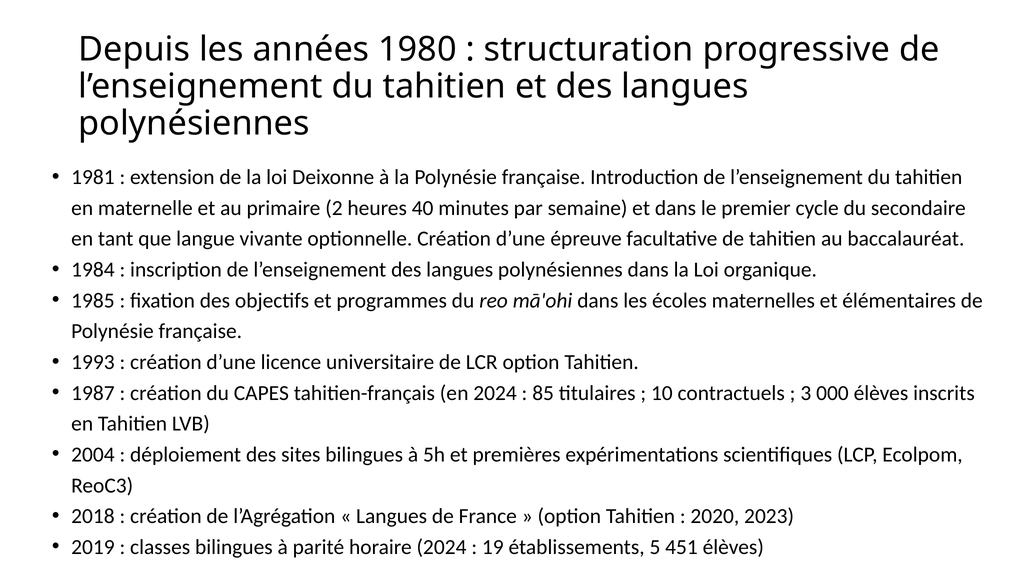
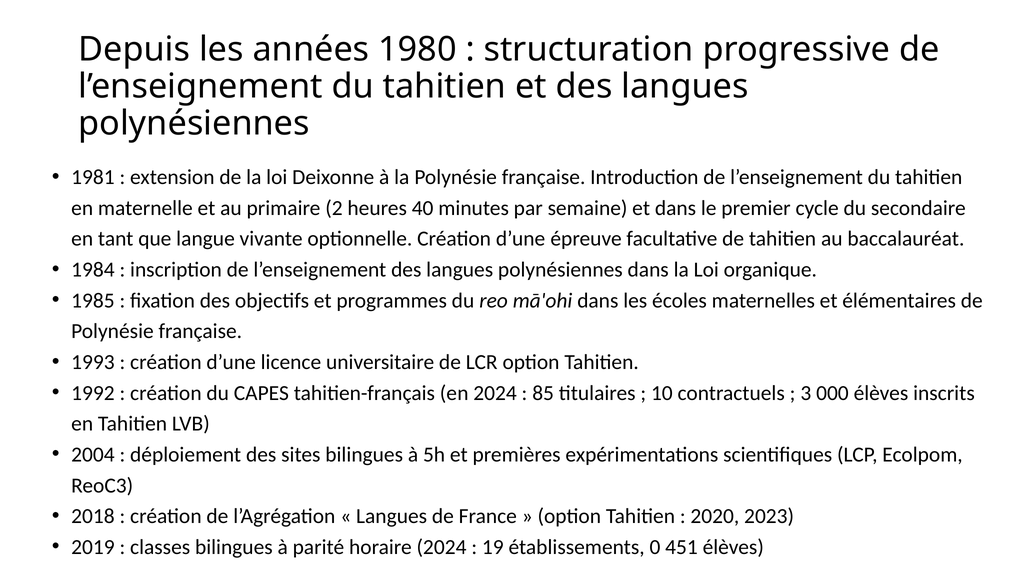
1987: 1987 -> 1992 (93, 393)
5: 5 -> 0 (655, 547)
